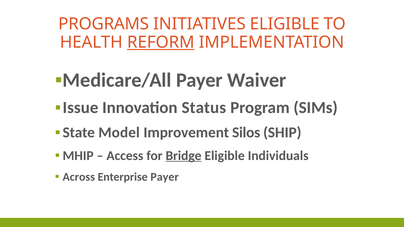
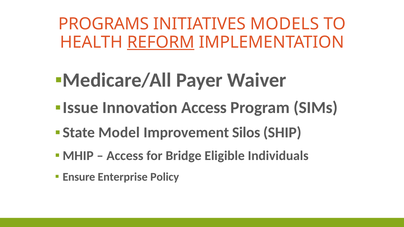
INITIATIVES ELIGIBLE: ELIGIBLE -> MODELS (285, 24)
Innovation Status: Status -> Access (204, 108)
Bridge underline: present -> none (184, 156)
Across: Across -> Ensure (79, 177)
Enterprise Payer: Payer -> Policy (165, 177)
